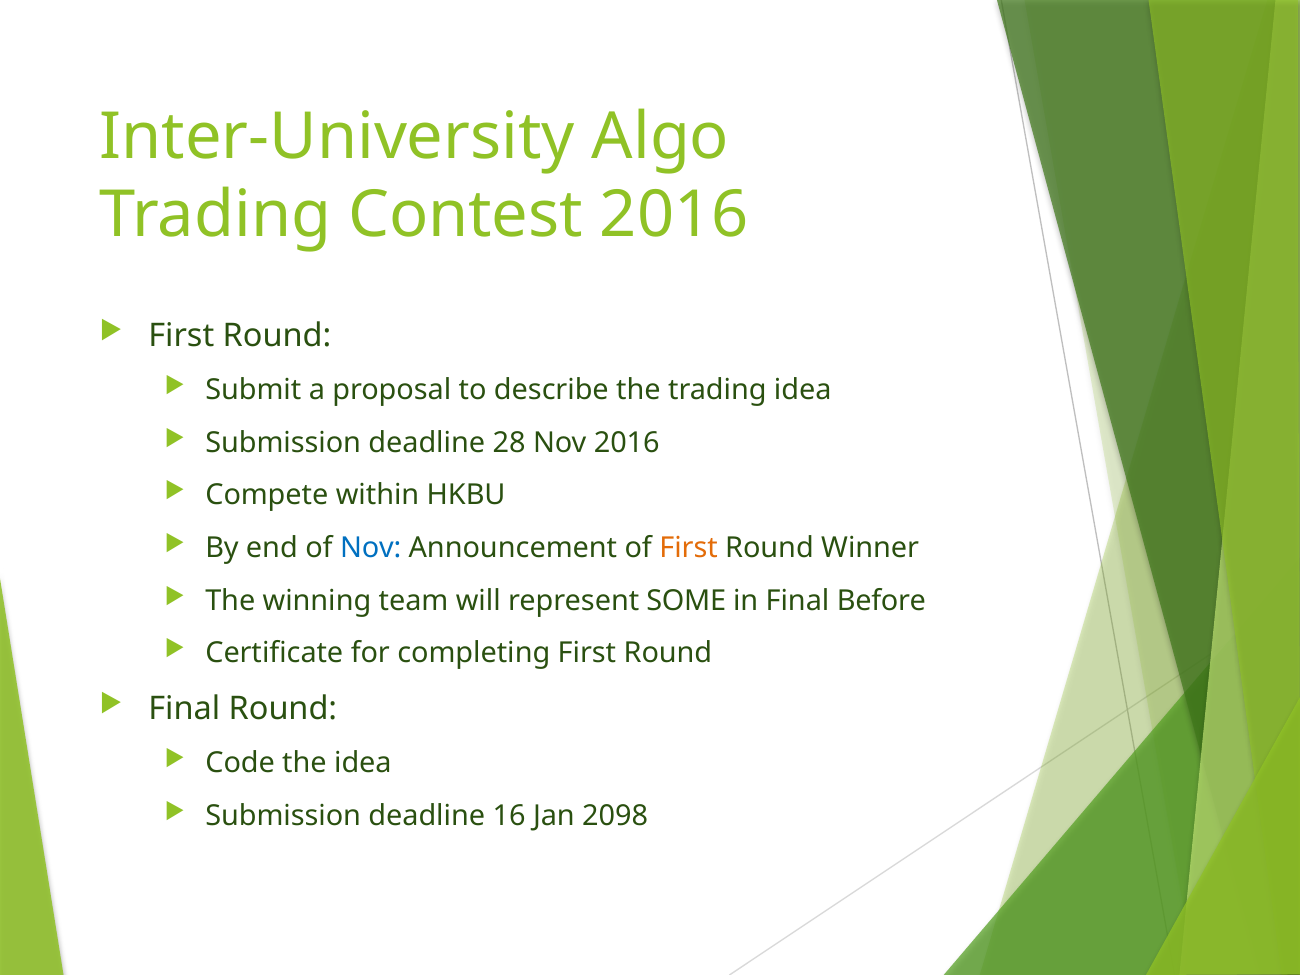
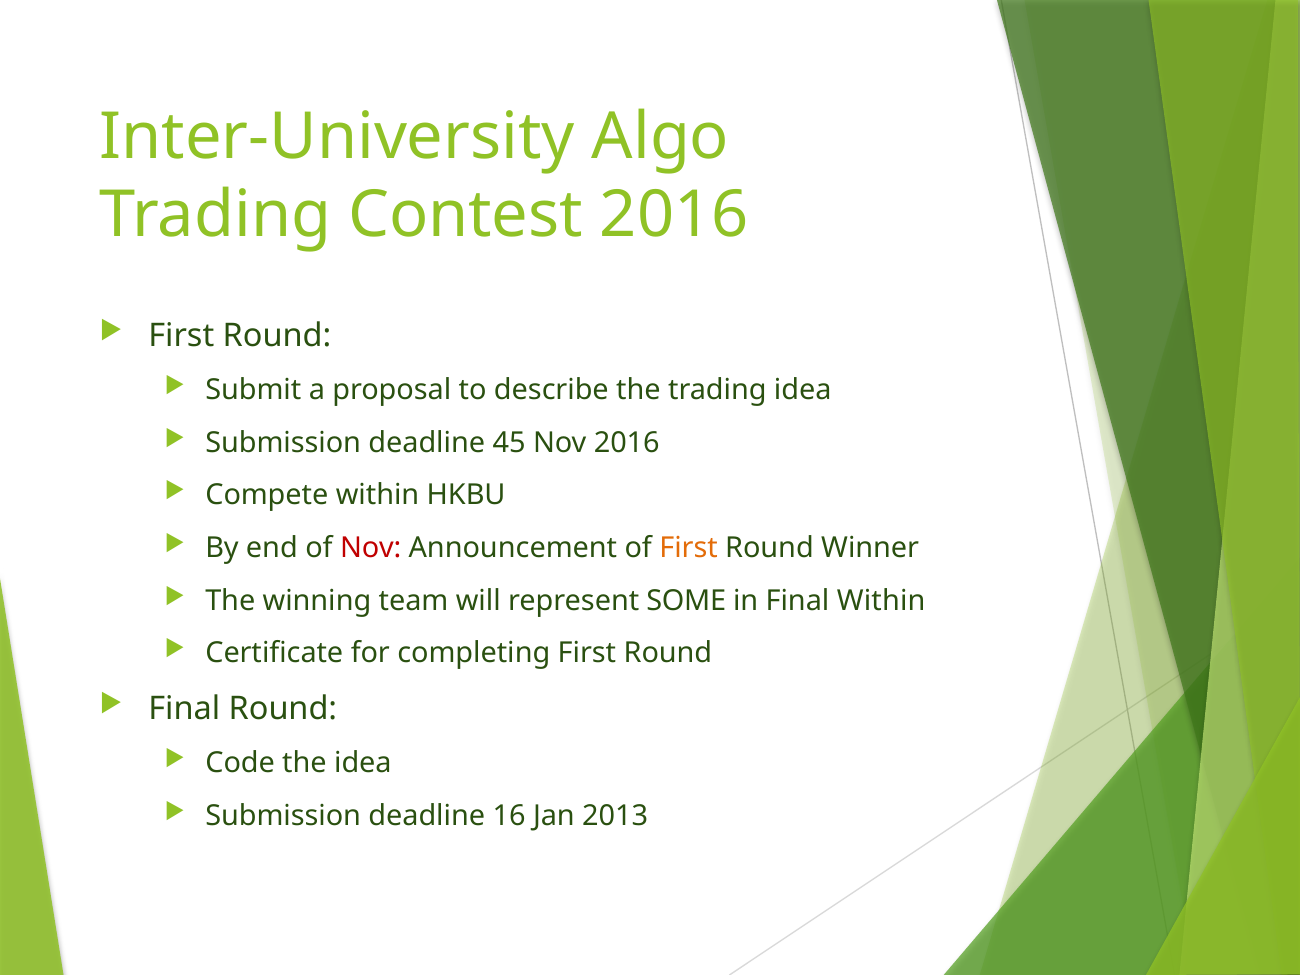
28: 28 -> 45 (509, 443)
Nov colour: blue -> red (371, 548)
Final Before: Before -> Within (881, 601)
2098: 2098 -> 2013 (615, 816)
